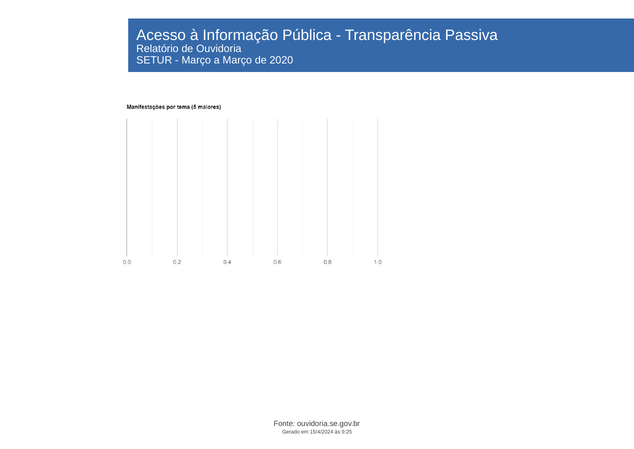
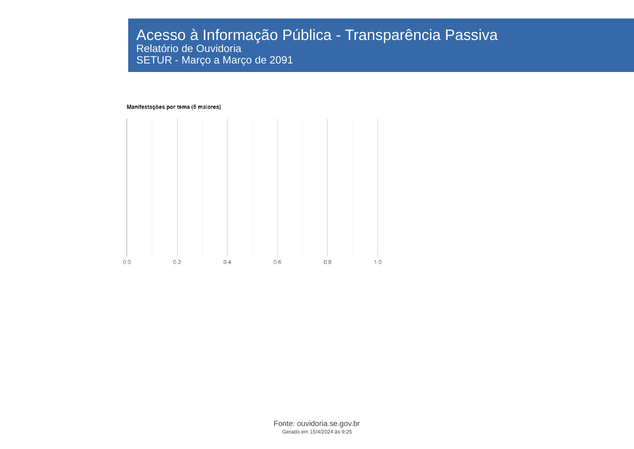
2020: 2020 -> 2091 (281, 60)
